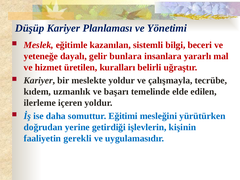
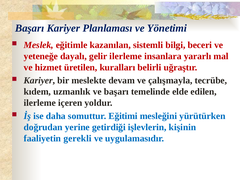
Düşüp: Düşüp -> Başarı (30, 28)
gelir bunlara: bunlara -> ilerleme (126, 56)
meslekte yoldur: yoldur -> devam (122, 80)
